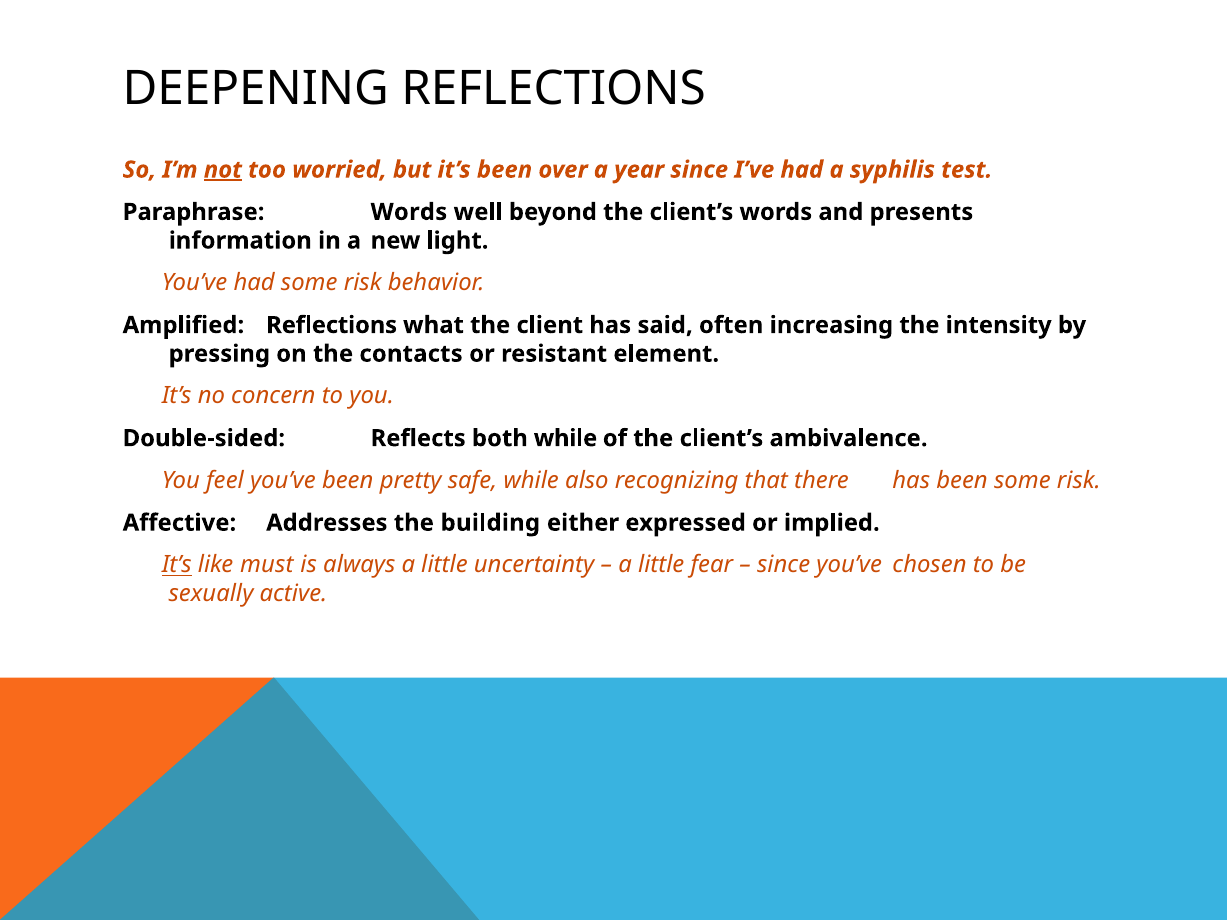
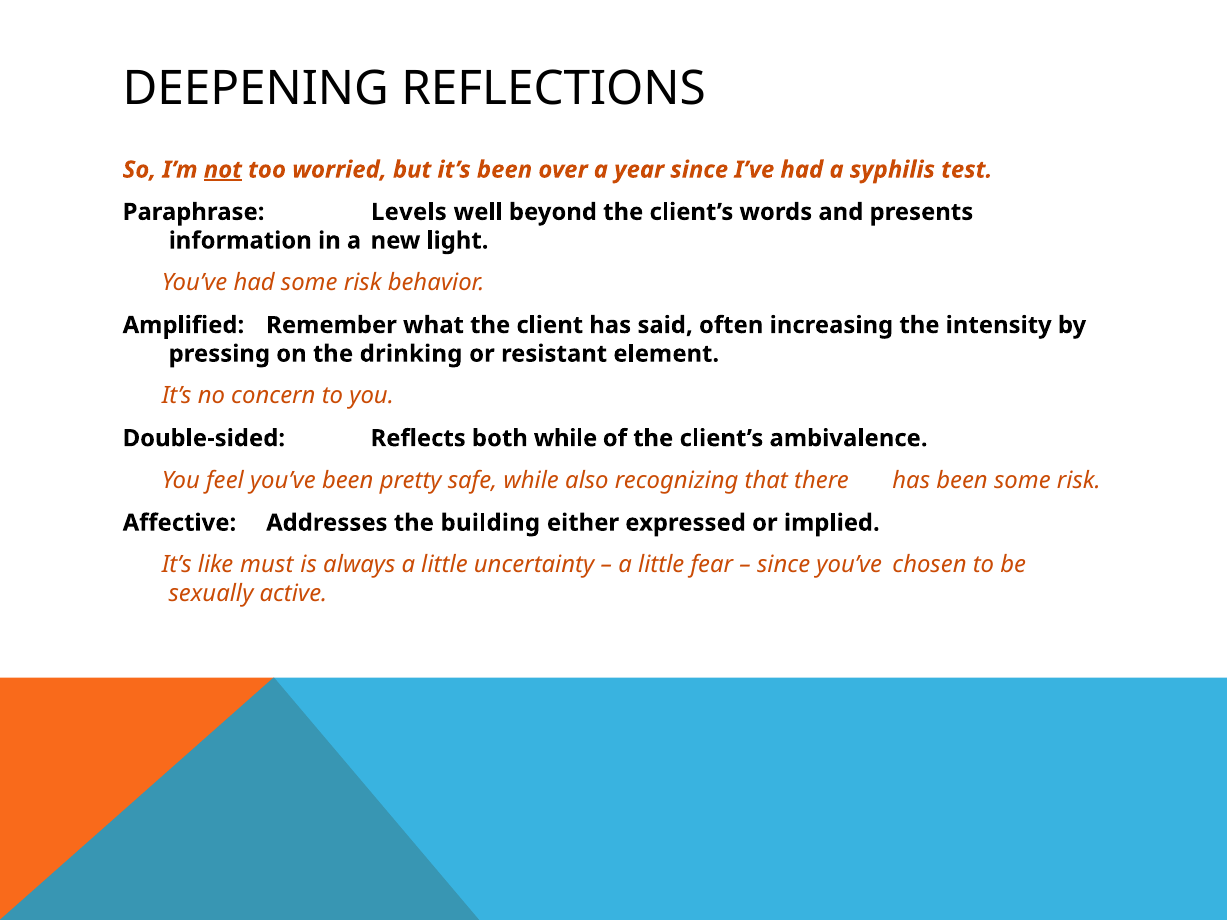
Paraphrase Words: Words -> Levels (409, 212)
Amplified Reflections: Reflections -> Remember (332, 325)
contacts: contacts -> drinking (411, 354)
It’s underline: present -> none (177, 565)
